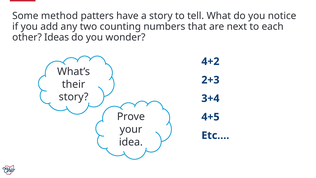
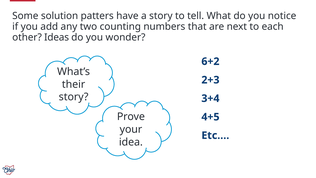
method: method -> solution (60, 16)
4+2: 4+2 -> 6+2 (210, 61)
